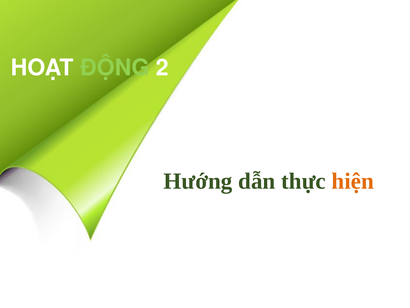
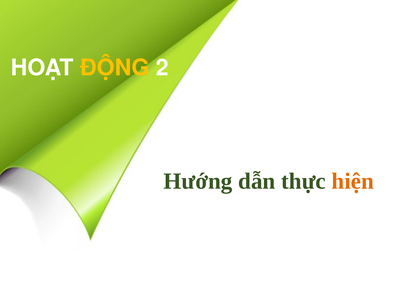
ĐỘNG colour: light green -> yellow (115, 68)
